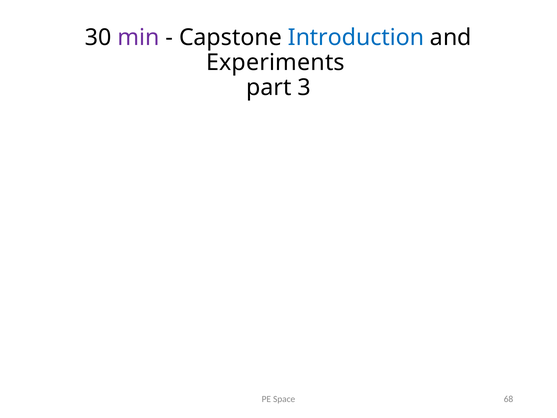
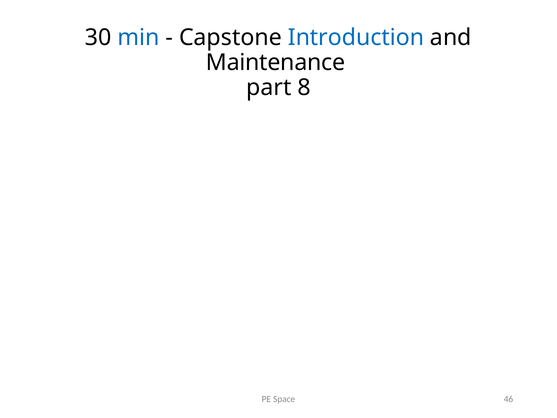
min colour: purple -> blue (139, 37)
Experiments: Experiments -> Maintenance (276, 62)
3: 3 -> 8 (304, 88)
68: 68 -> 46 (508, 399)
